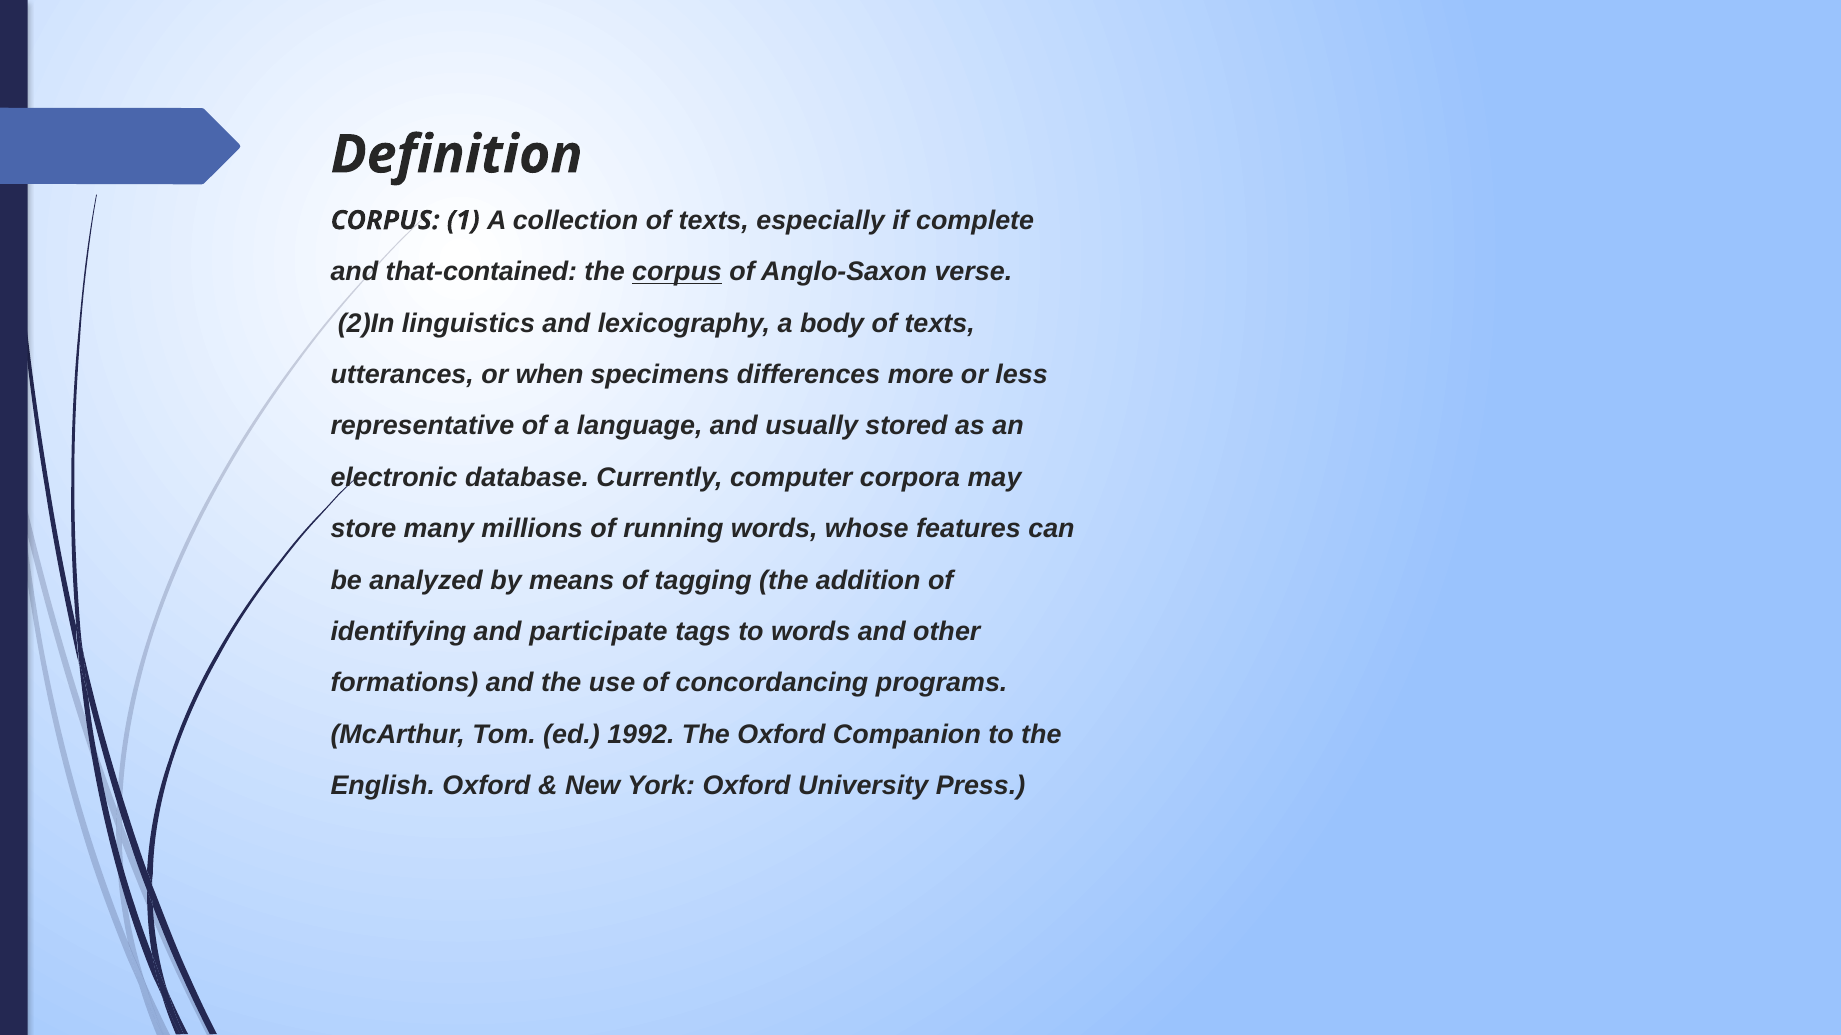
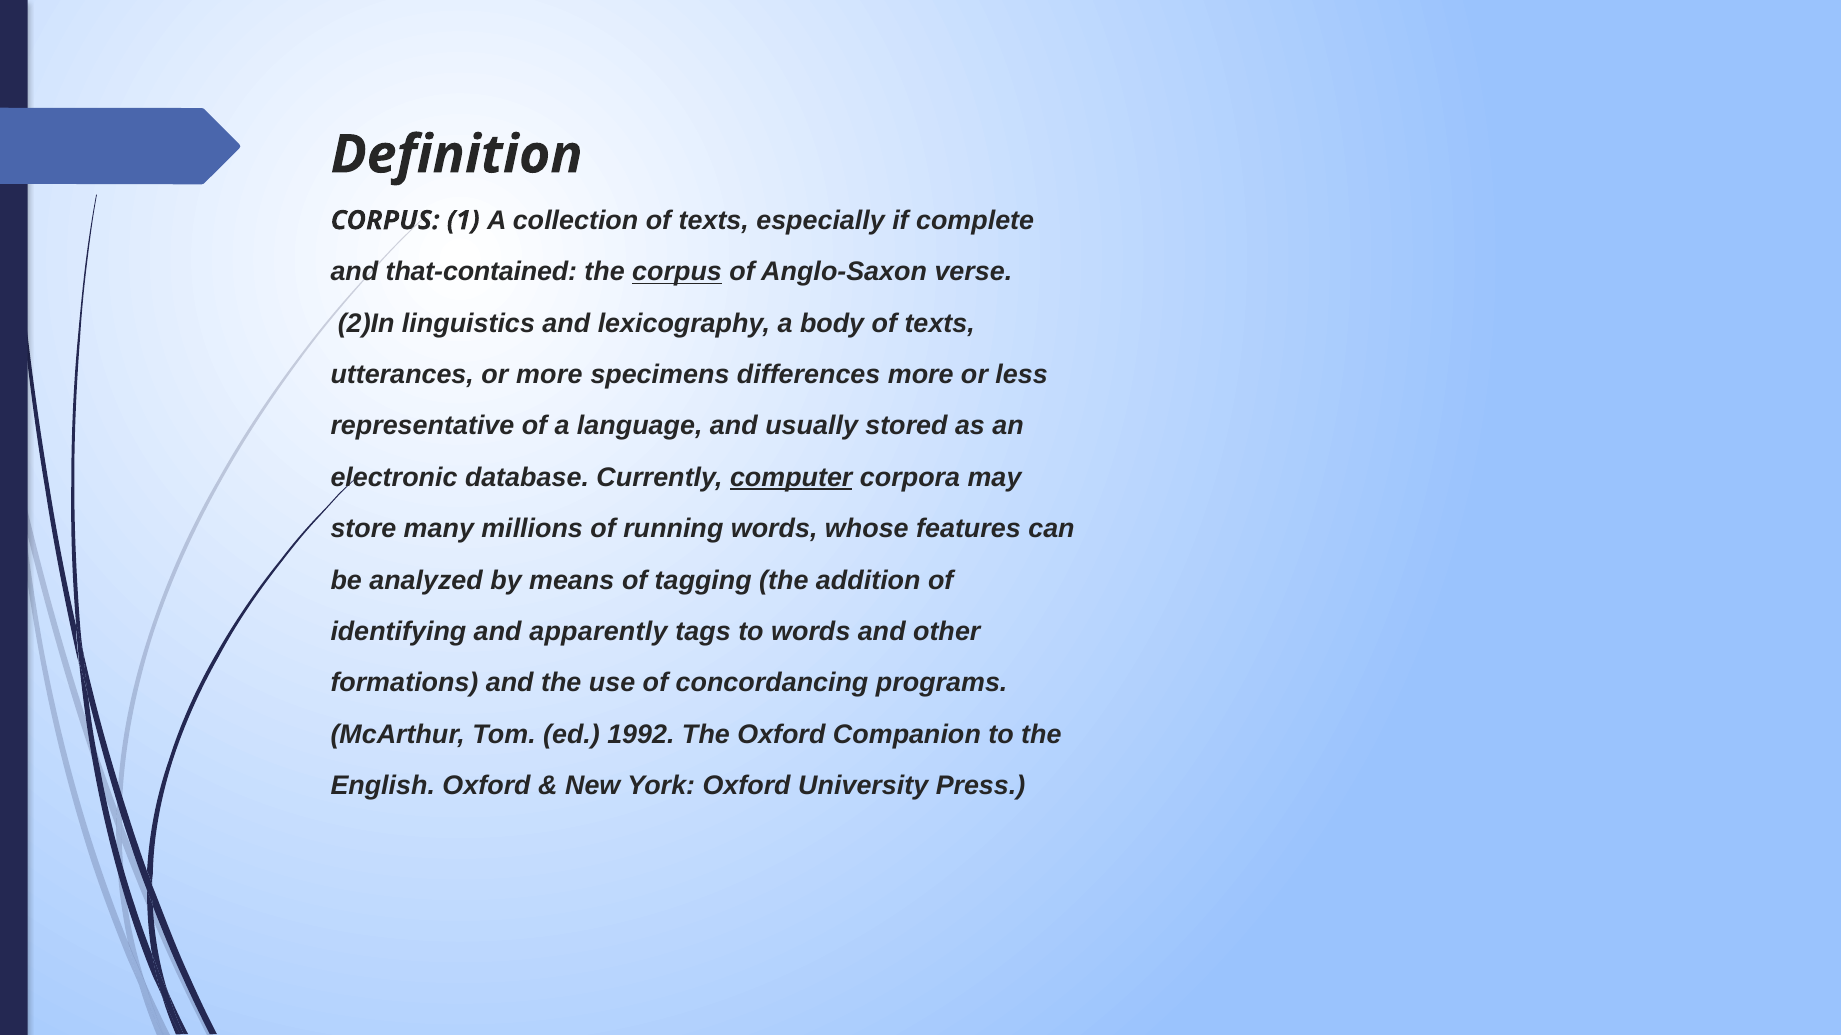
or when: when -> more (549, 375)
computer underline: none -> present (791, 478)
participate: participate -> apparently (598, 632)
